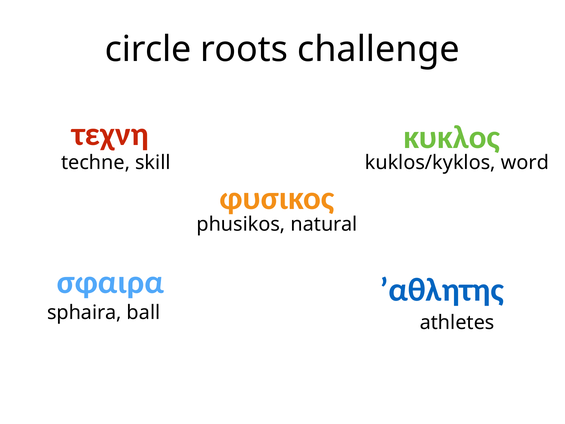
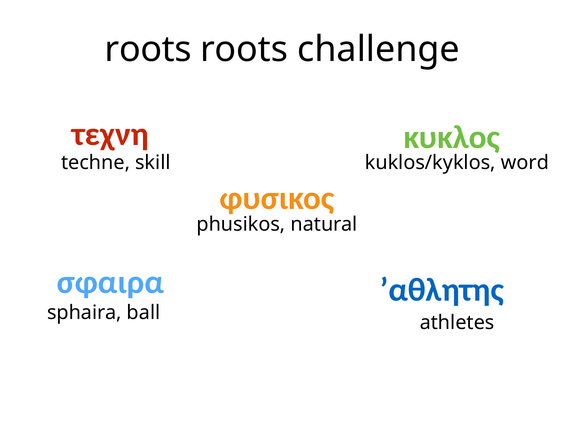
circle: circle -> roots (148, 49)
